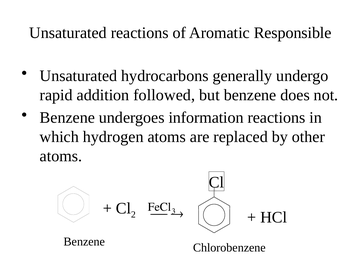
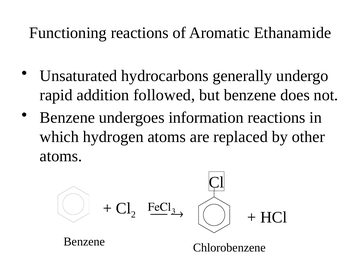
Unsaturated: Unsaturated -> Functioning (68, 33)
Responsible: Responsible -> Ethanamide (293, 33)
